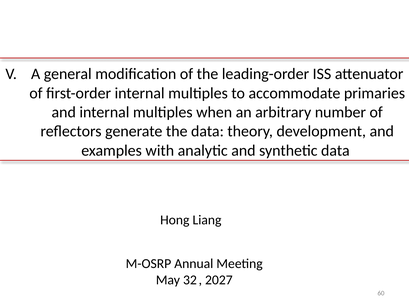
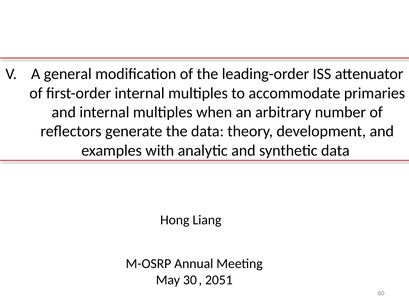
32: 32 -> 30 (190, 280)
2027: 2027 -> 2051 (219, 280)
